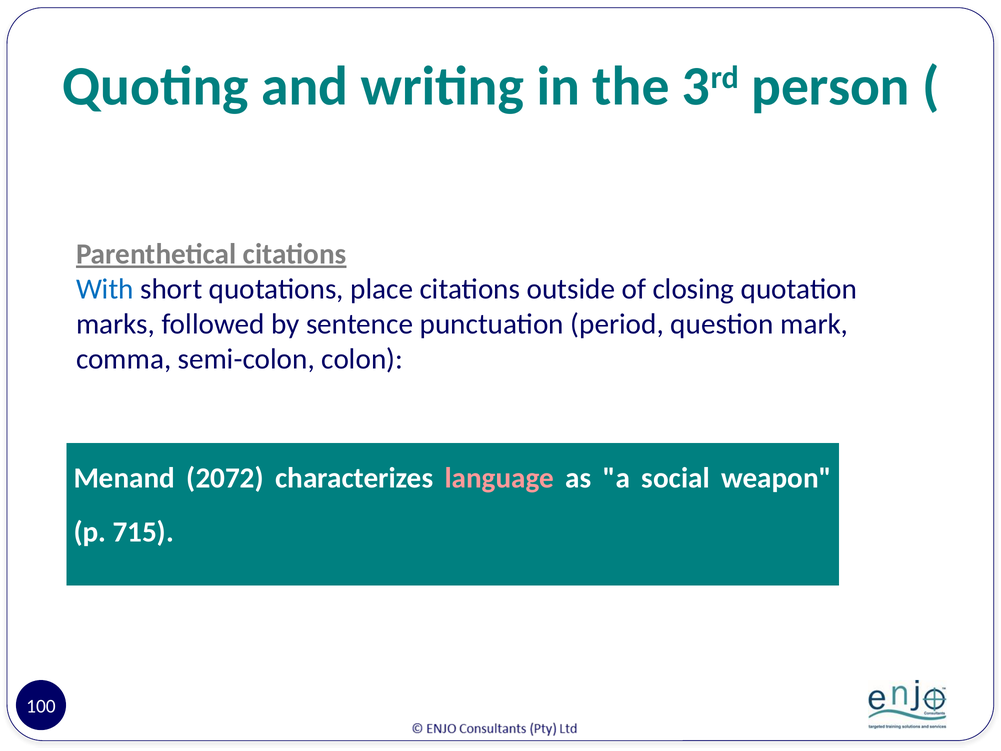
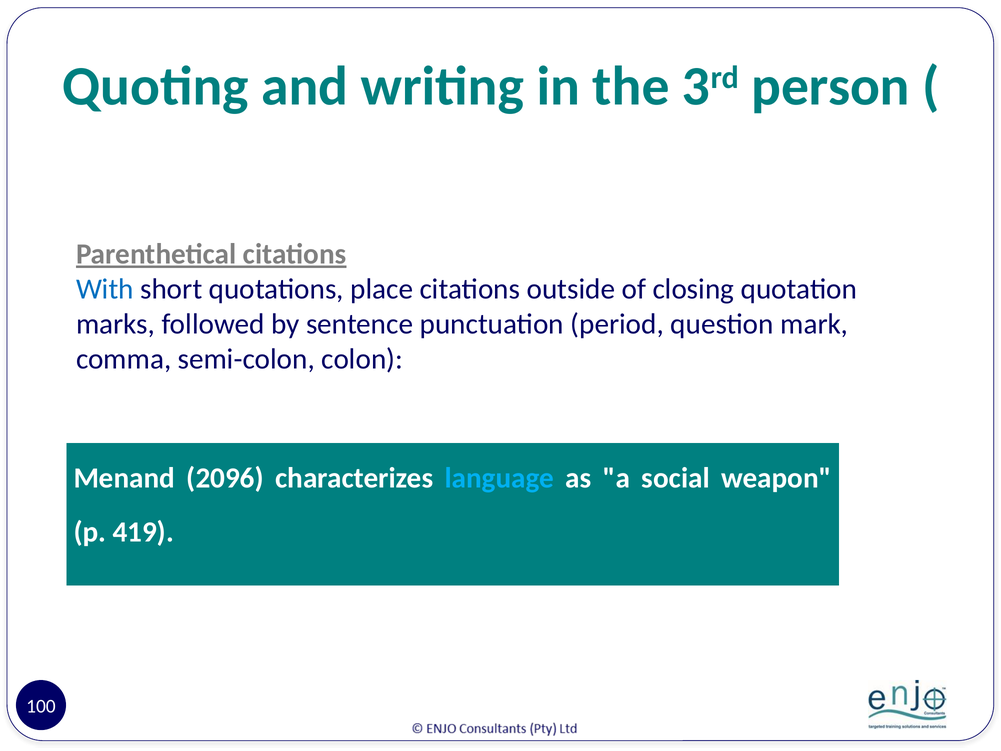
2072: 2072 -> 2096 (225, 478)
language colour: pink -> light blue (499, 478)
715: 715 -> 419 (143, 532)
